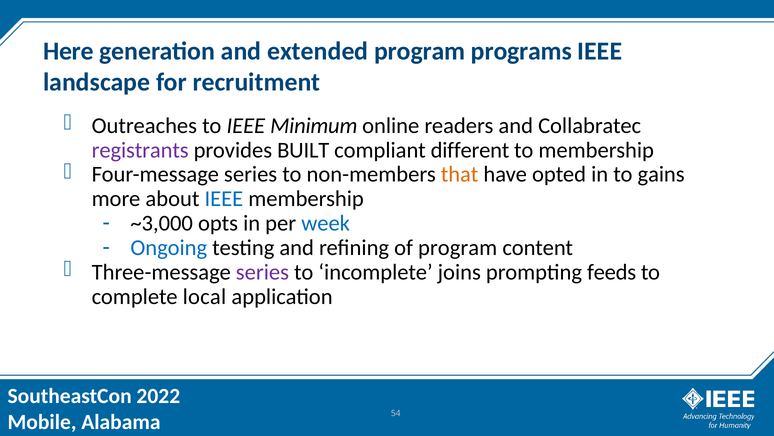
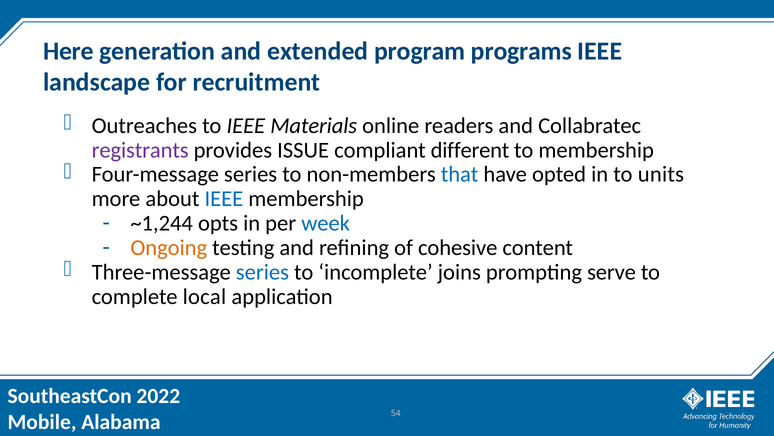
Minimum: Minimum -> Materials (314, 126)
BUILT: BUILT -> ISSUE (303, 150)
that colour: orange -> blue (460, 174)
gains: gains -> units (661, 174)
~3,000: ~3,000 -> ~1,244 (162, 223)
Ongoing colour: blue -> orange (169, 247)
of program: program -> cohesive (458, 247)
series colour: purple -> blue (262, 272)
feeds: feeds -> serve (612, 272)
